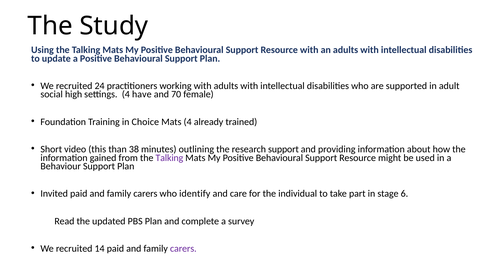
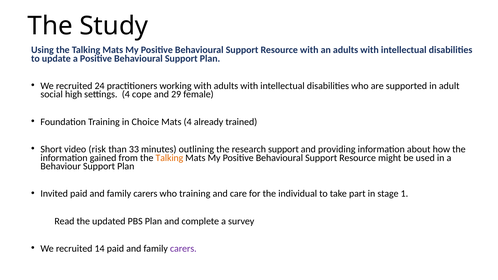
have: have -> cope (142, 94)
70: 70 -> 29 (176, 94)
this: this -> risk (97, 149)
38: 38 -> 33 (134, 149)
Talking colour: purple -> orange (169, 158)
who identify: identify -> training (195, 194)
6: 6 -> 1 (404, 194)
